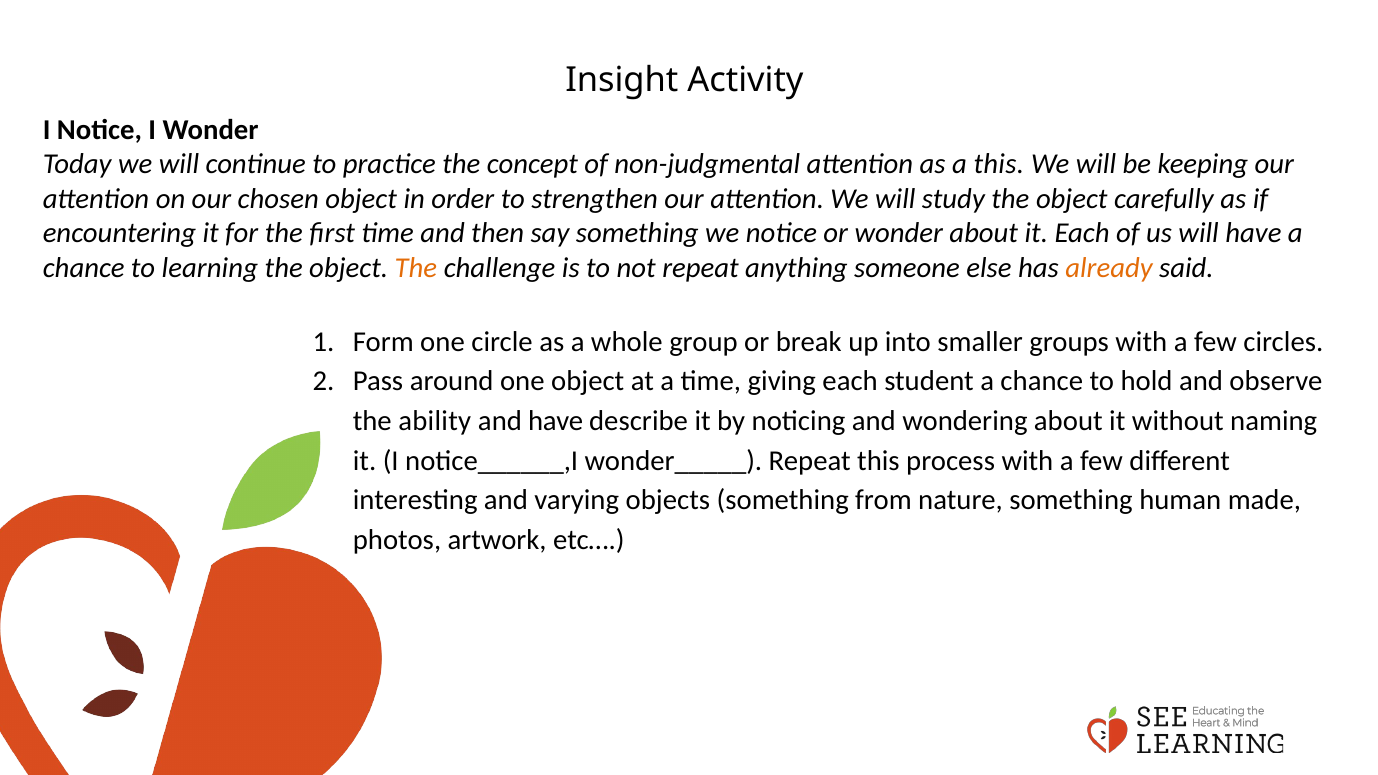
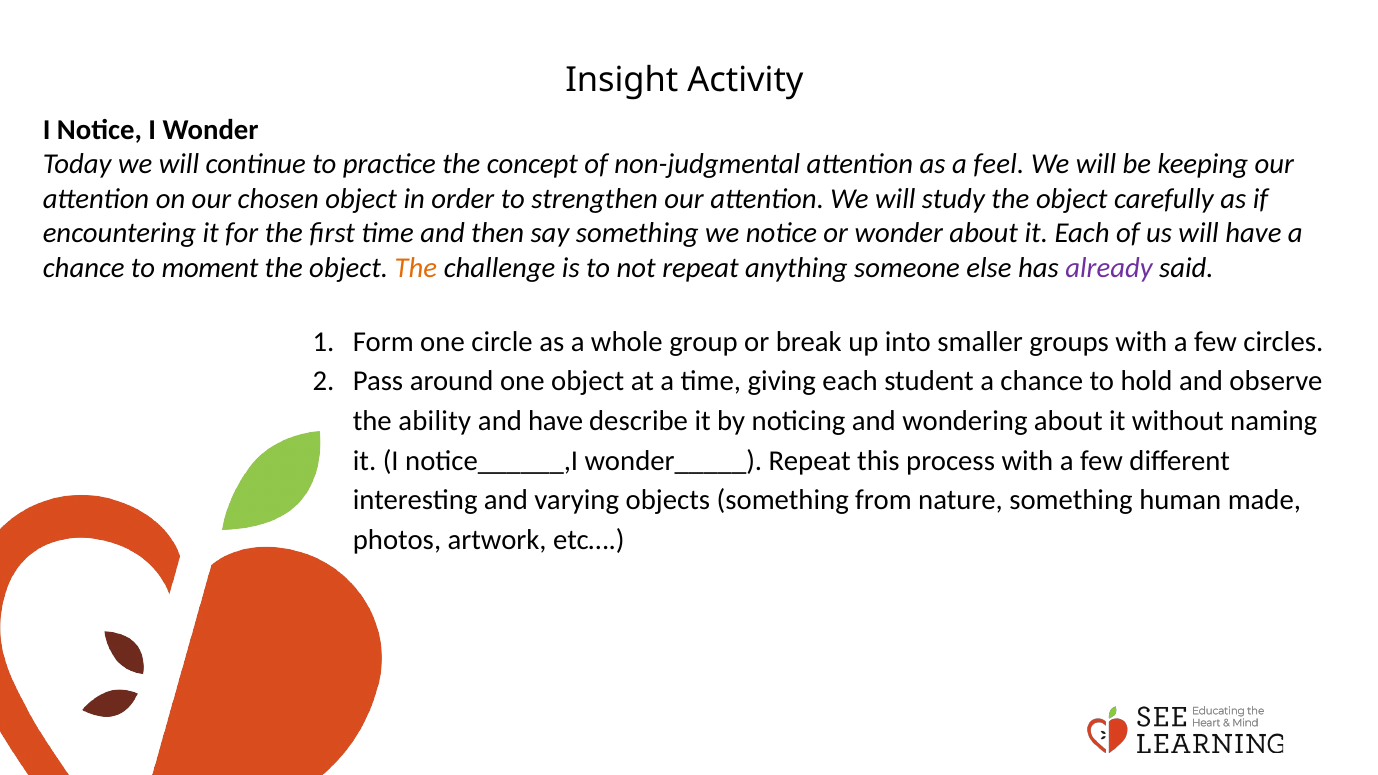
a this: this -> feel (999, 164)
learning: learning -> moment (210, 268)
already colour: orange -> purple (1109, 268)
